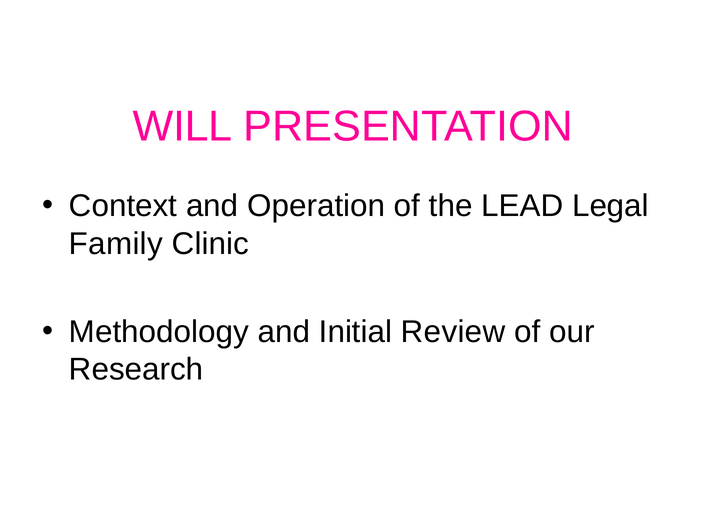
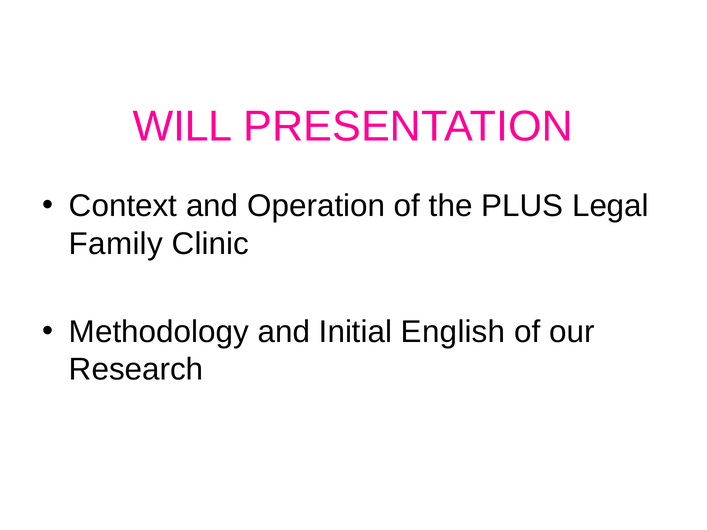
LEAD: LEAD -> PLUS (522, 206)
Review: Review -> English (453, 332)
